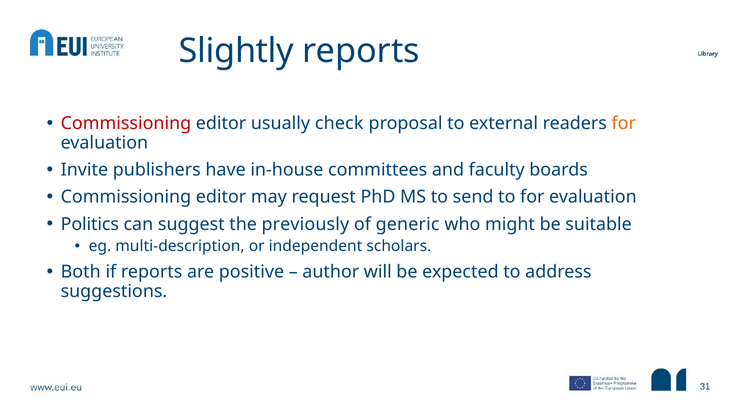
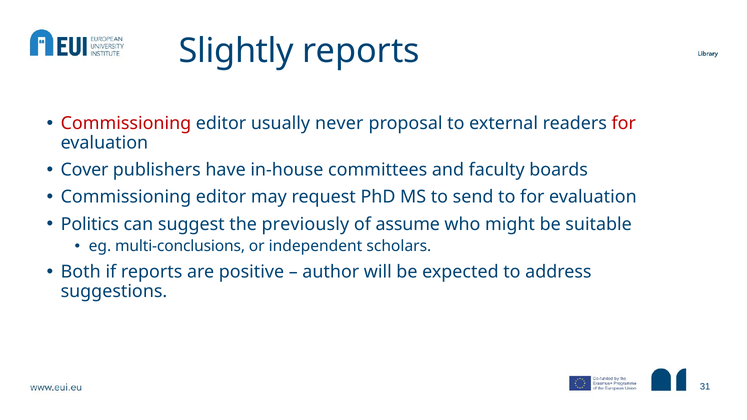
check: check -> never (339, 124)
for colour: orange -> red (624, 124)
Invite: Invite -> Cover (85, 170)
generic: generic -> assume (408, 224)
multi-description: multi-description -> multi-conclusions (180, 246)
